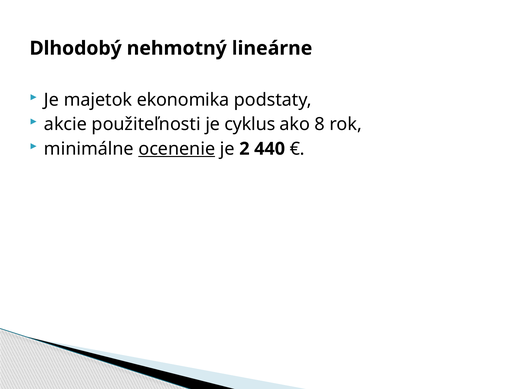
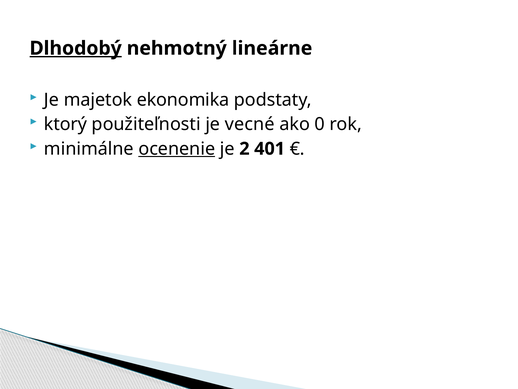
Dlhodobý underline: none -> present (76, 48)
akcie: akcie -> ktorý (66, 124)
cyklus: cyklus -> vecné (250, 124)
8: 8 -> 0 (320, 124)
440: 440 -> 401 (270, 149)
